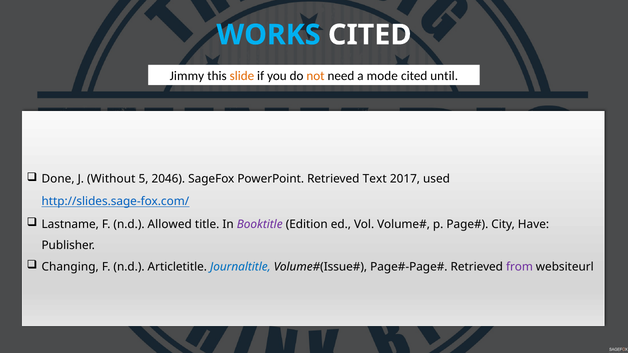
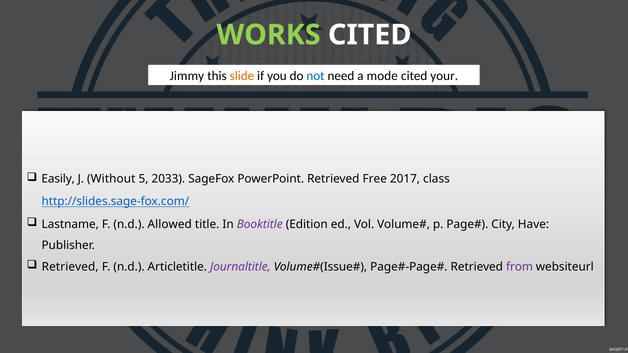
WORKS colour: light blue -> light green (268, 35)
not colour: orange -> blue (315, 76)
until: until -> your (444, 76)
Done: Done -> Easily (58, 179)
2046: 2046 -> 2033 (168, 179)
Text: Text -> Free (375, 179)
used: used -> class (436, 179)
Changing: Changing -> Retrieved (70, 267)
Journaltitle colour: blue -> purple (240, 267)
